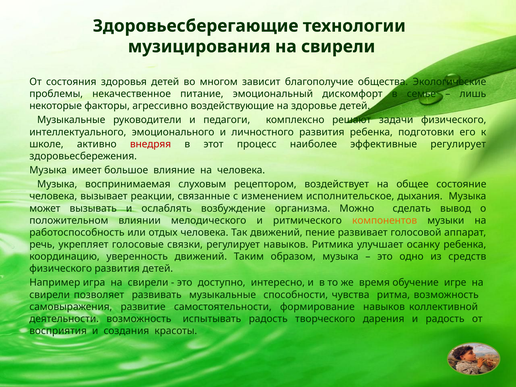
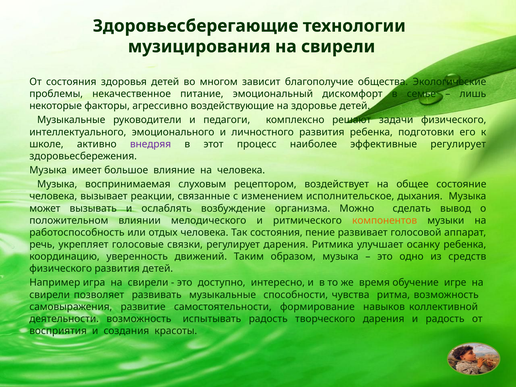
внедряя colour: red -> purple (151, 144)
Так движений: движений -> состояния (276, 232)
регулирует навыков: навыков -> дарения (286, 245)
